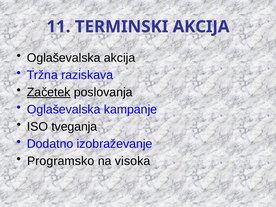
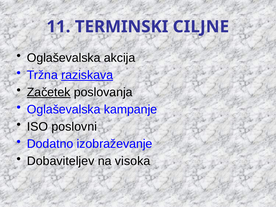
TERMINSKI AKCIJA: AKCIJA -> CILJNE (201, 27)
raziskava underline: none -> present (87, 75)
tveganja: tveganja -> poslovni (74, 127)
Programsko: Programsko -> Dobaviteljev (61, 161)
